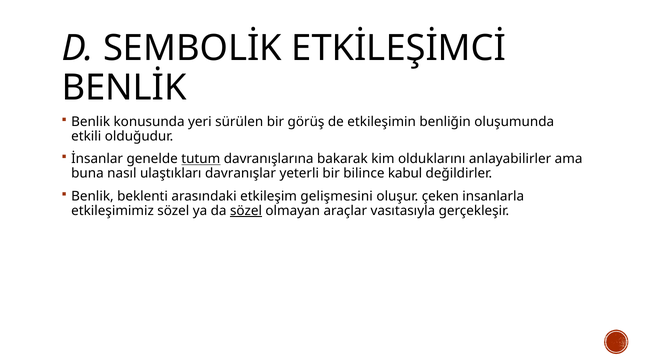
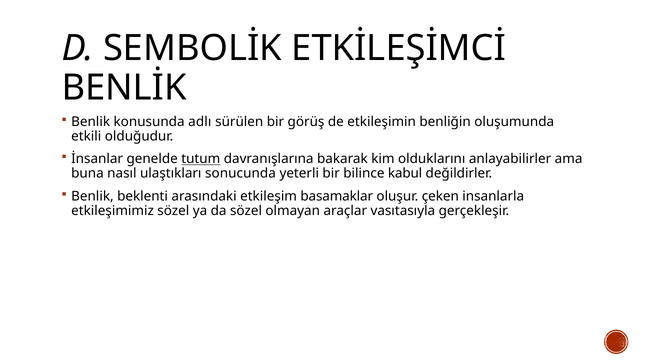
yeri: yeri -> adlı (200, 122)
davranışlar: davranışlar -> sonucunda (240, 174)
gelişmesini: gelişmesini -> basamaklar (337, 196)
sözel underline: present -> none (246, 211)
